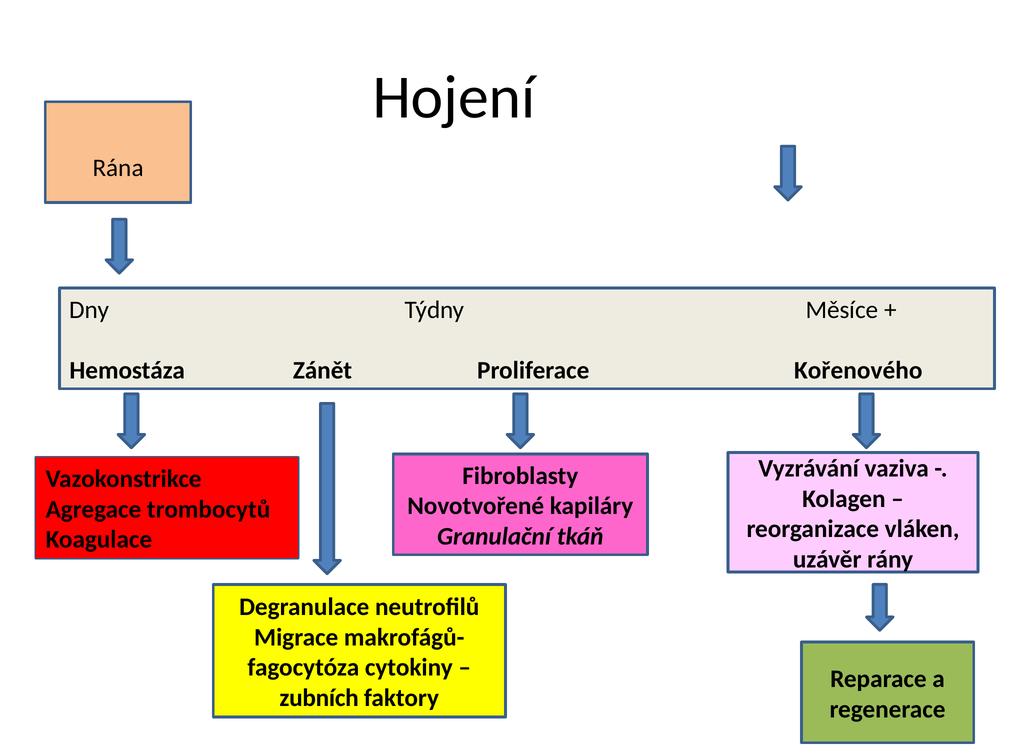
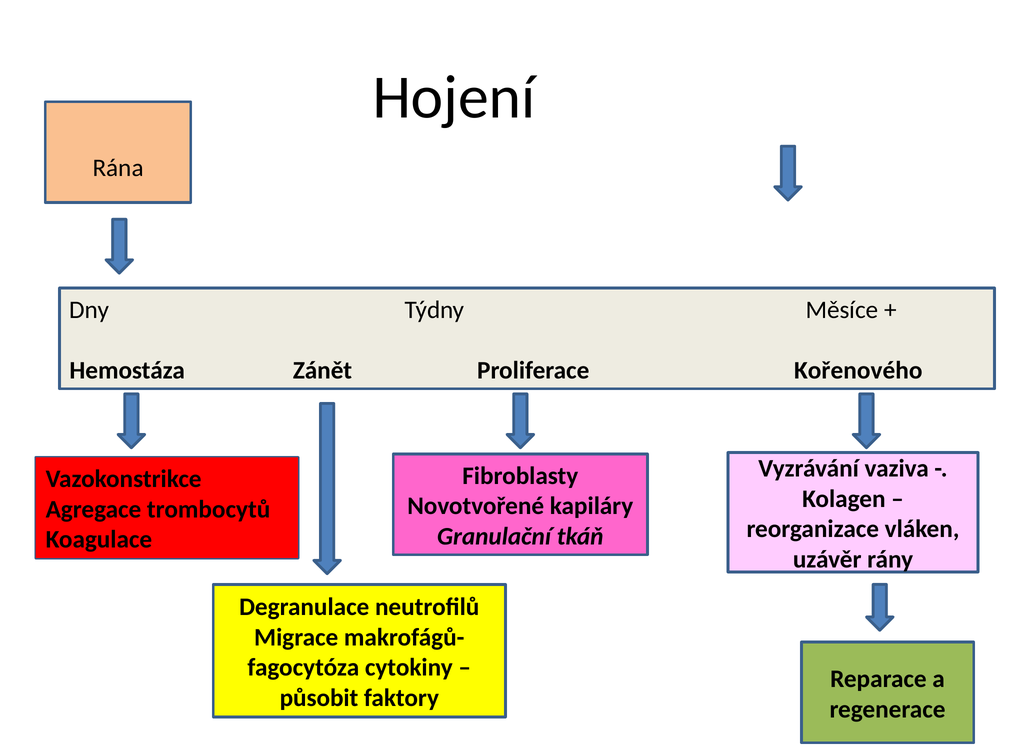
zubních: zubních -> působit (319, 698)
